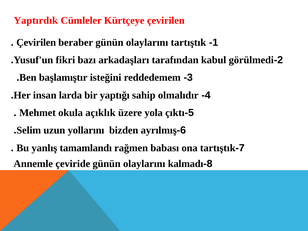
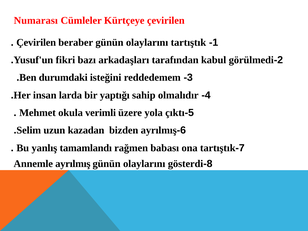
Yaptırdık: Yaptırdık -> Numarası (36, 21)
başlamıştır: başlamıştır -> durumdaki (63, 78)
açıklık: açıklık -> verimli (101, 113)
yollarını: yollarını -> kazadan (86, 130)
Annemle çeviride: çeviride -> ayrılmış (73, 164)
kalmadı: kalmadı -> gösterdi (186, 164)
